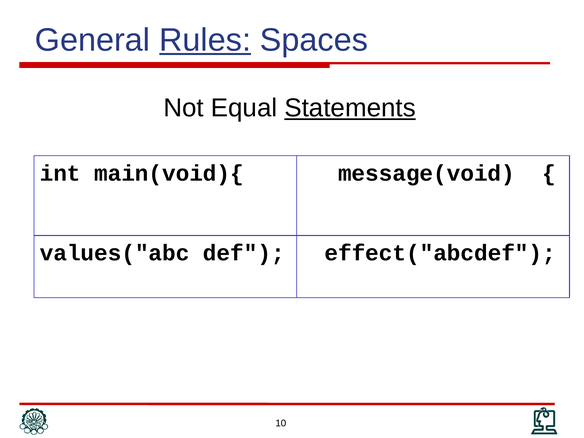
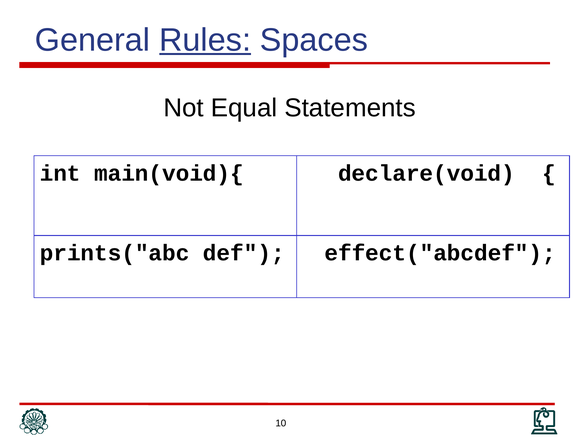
Statements underline: present -> none (350, 108)
message(void: message(void -> declare(void (426, 173)
values("abc: values("abc -> prints("abc (115, 253)
